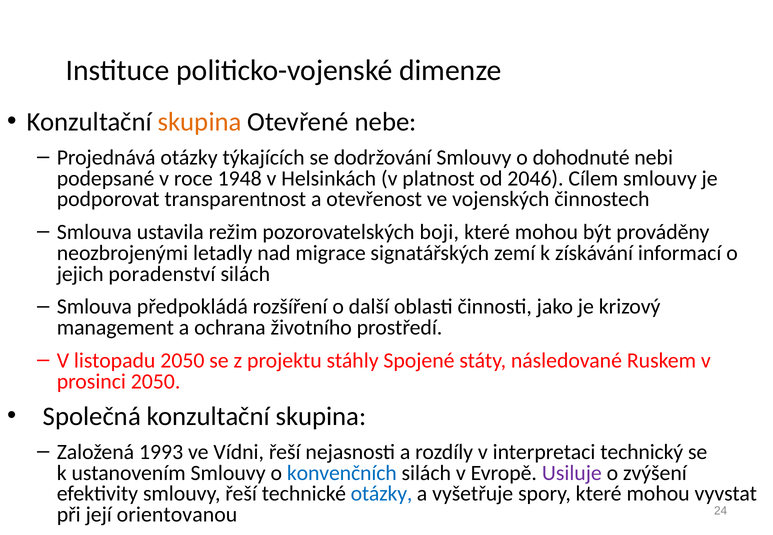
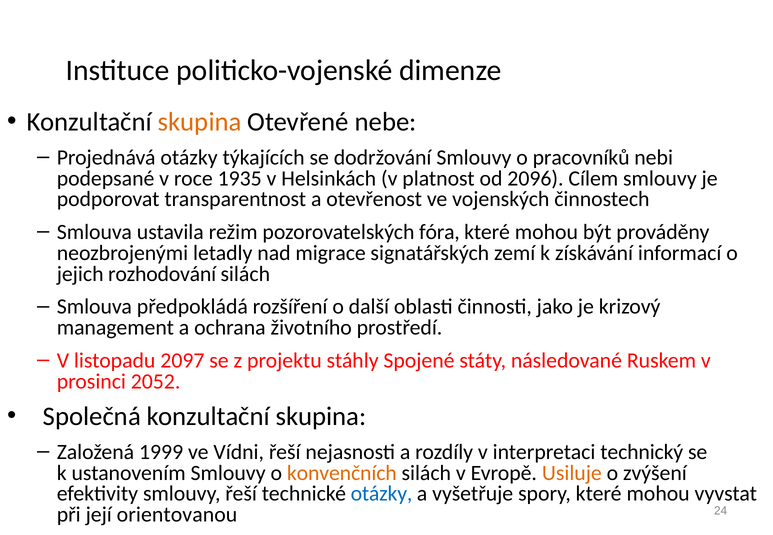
dohodnuté: dohodnuté -> pracovníků (581, 157)
1948: 1948 -> 1935 (240, 178)
2046: 2046 -> 2096 (535, 178)
boji: boji -> fóra (439, 232)
poradenství: poradenství -> rozhodování (162, 274)
listopadu 2050: 2050 -> 2097 (182, 361)
prosinci 2050: 2050 -> 2052 (156, 382)
1993: 1993 -> 1999 (161, 452)
konvenčních colour: blue -> orange (342, 473)
Usiluje colour: purple -> orange (572, 473)
